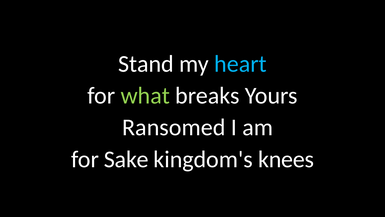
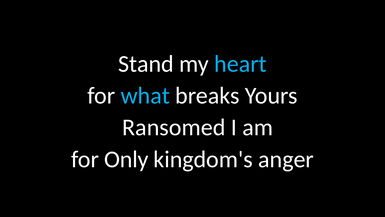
what colour: light green -> light blue (145, 96)
Sake: Sake -> Only (126, 159)
knees: knees -> anger (286, 159)
